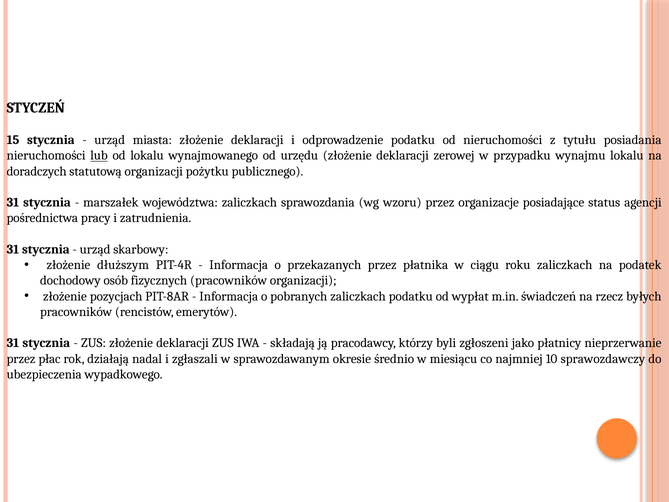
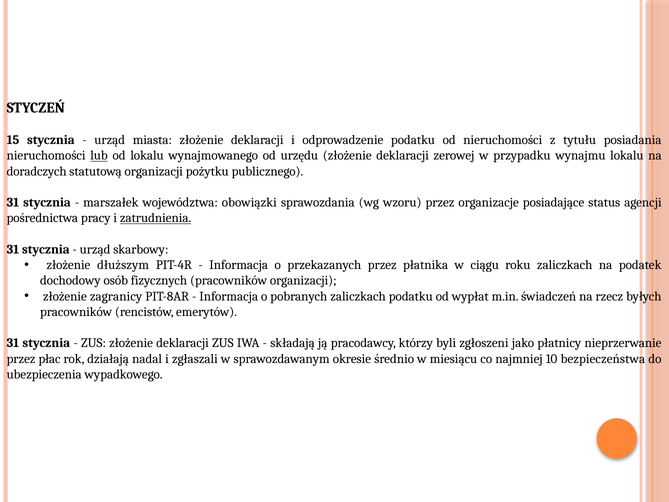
województwa zaliczkach: zaliczkach -> obowiązki (249, 202)
zatrudnienia underline: none -> present (156, 218)
pozycjach: pozycjach -> zagranicy (116, 296)
sprawozdawczy: sprawozdawczy -> bezpieczeństwa (603, 359)
